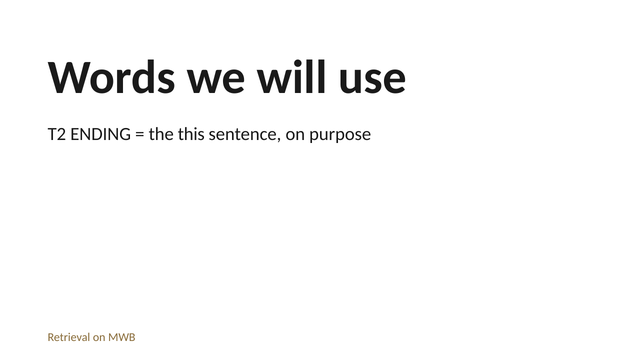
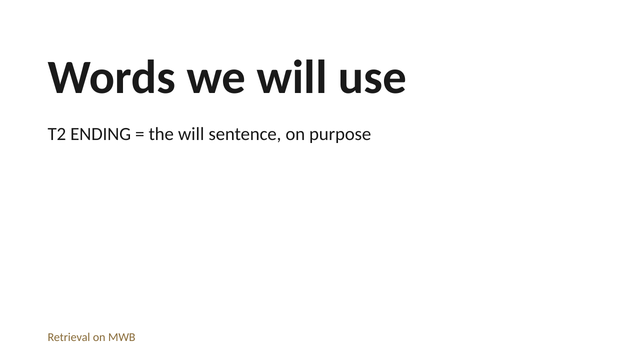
the this: this -> will (191, 134)
